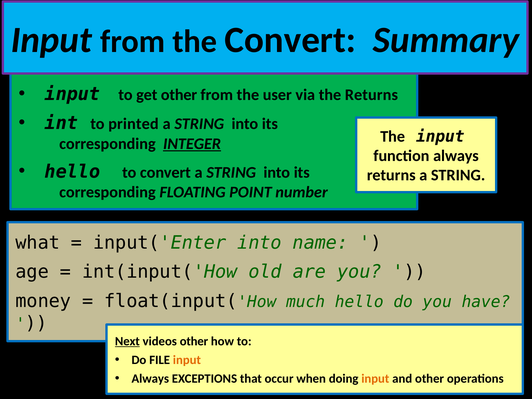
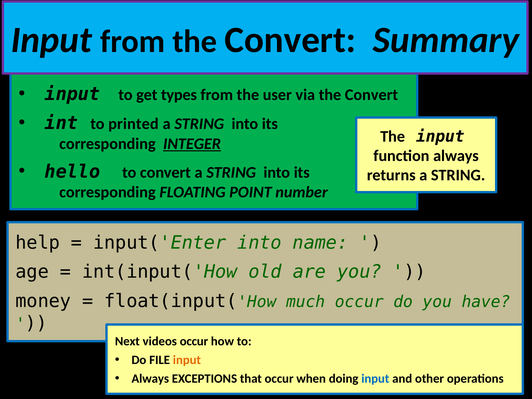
get other: other -> types (179, 95)
via the Returns: Returns -> Convert (371, 95)
what: what -> help (38, 243)
much hello: hello -> occur (359, 302)
Next underline: present -> none (127, 341)
videos other: other -> occur (194, 341)
input colour: orange -> blue (375, 379)
